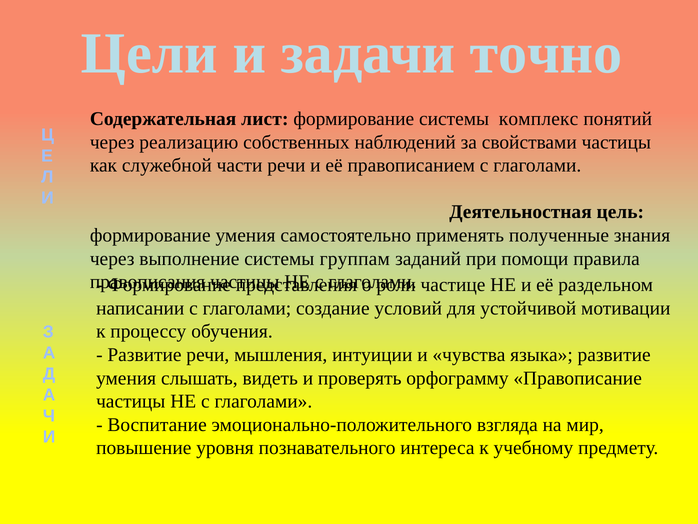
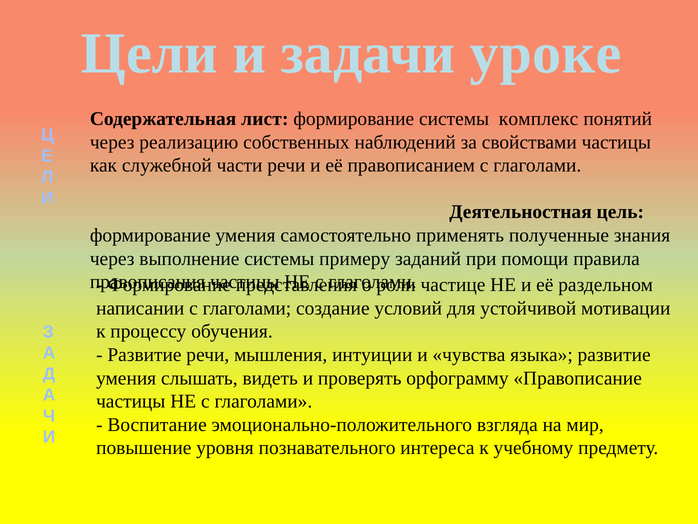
точно: точно -> уроке (546, 53)
группам: группам -> примеру (355, 258)
